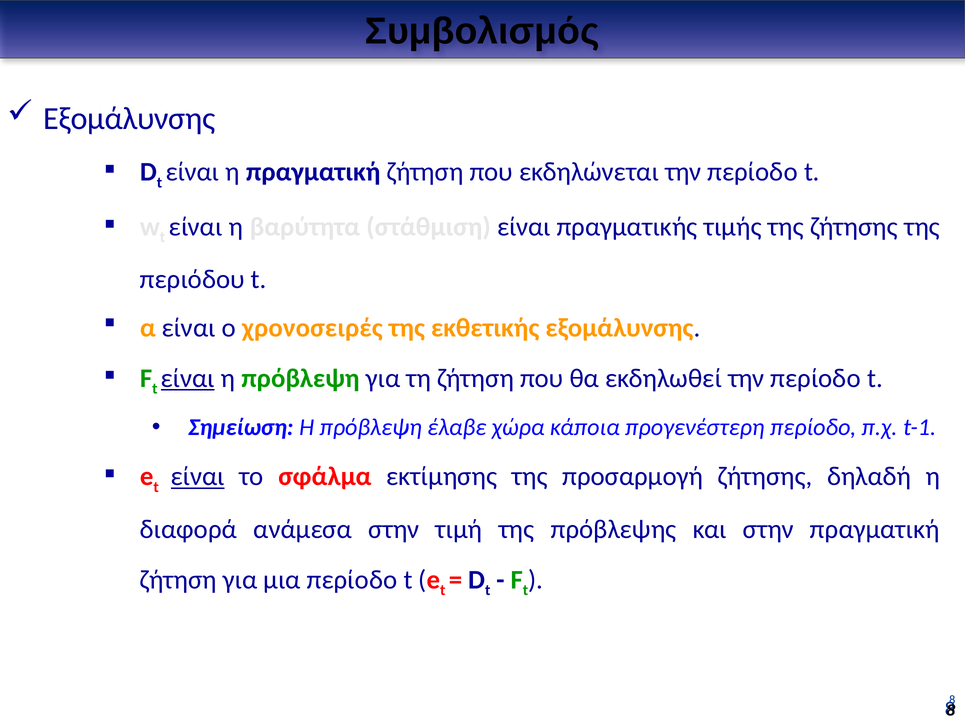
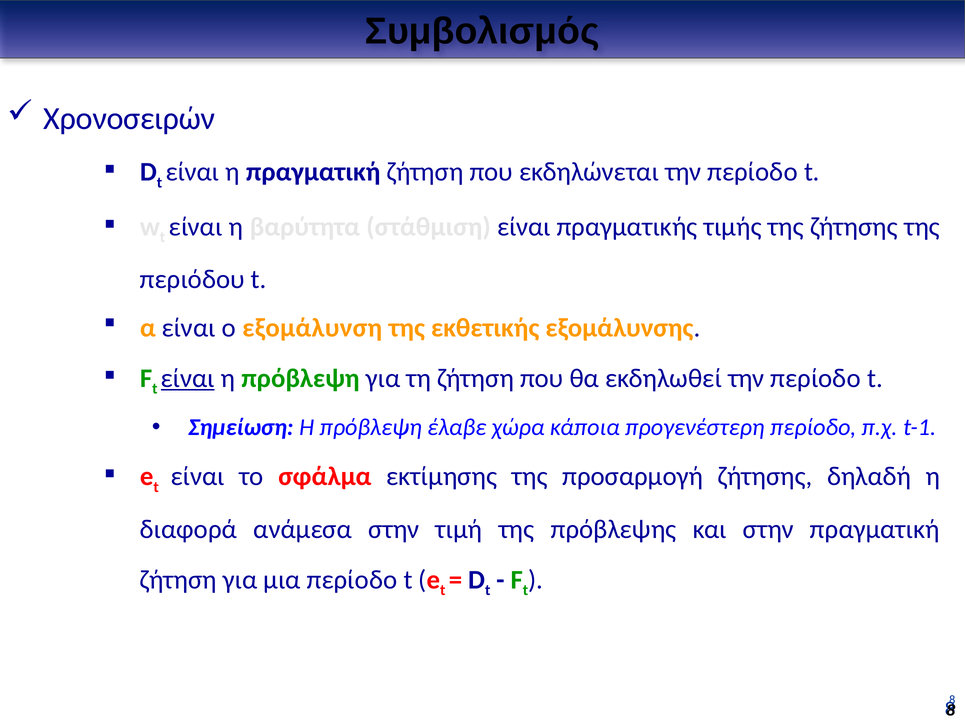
Εξομάλυνσης: Εξομάλυνσης -> Χρονοσειρών (129, 119)
χρονοσειρές: χρονοσειρές -> εξομάλυνση (312, 328)
είναι underline: present -> none (198, 476)
